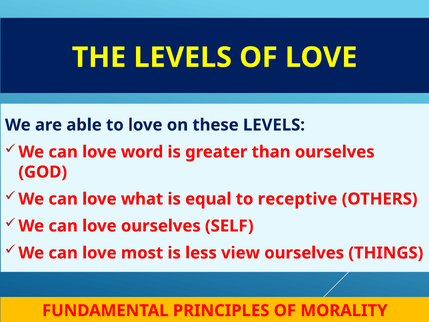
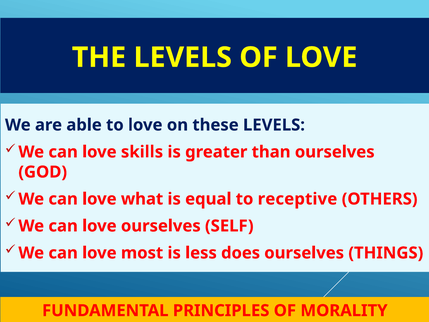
word: word -> skills (142, 152)
view: view -> does (241, 253)
